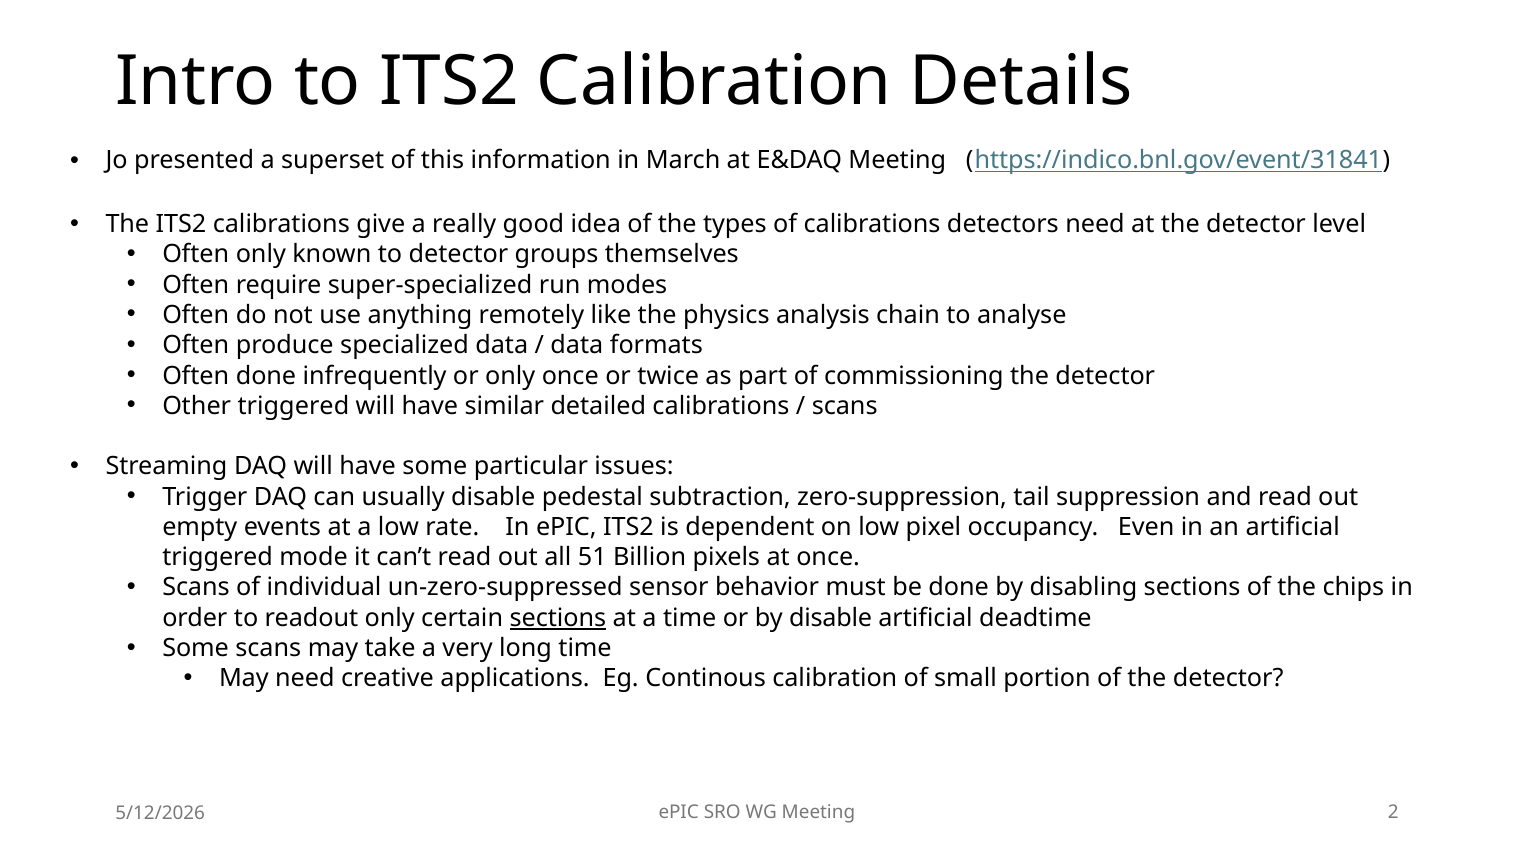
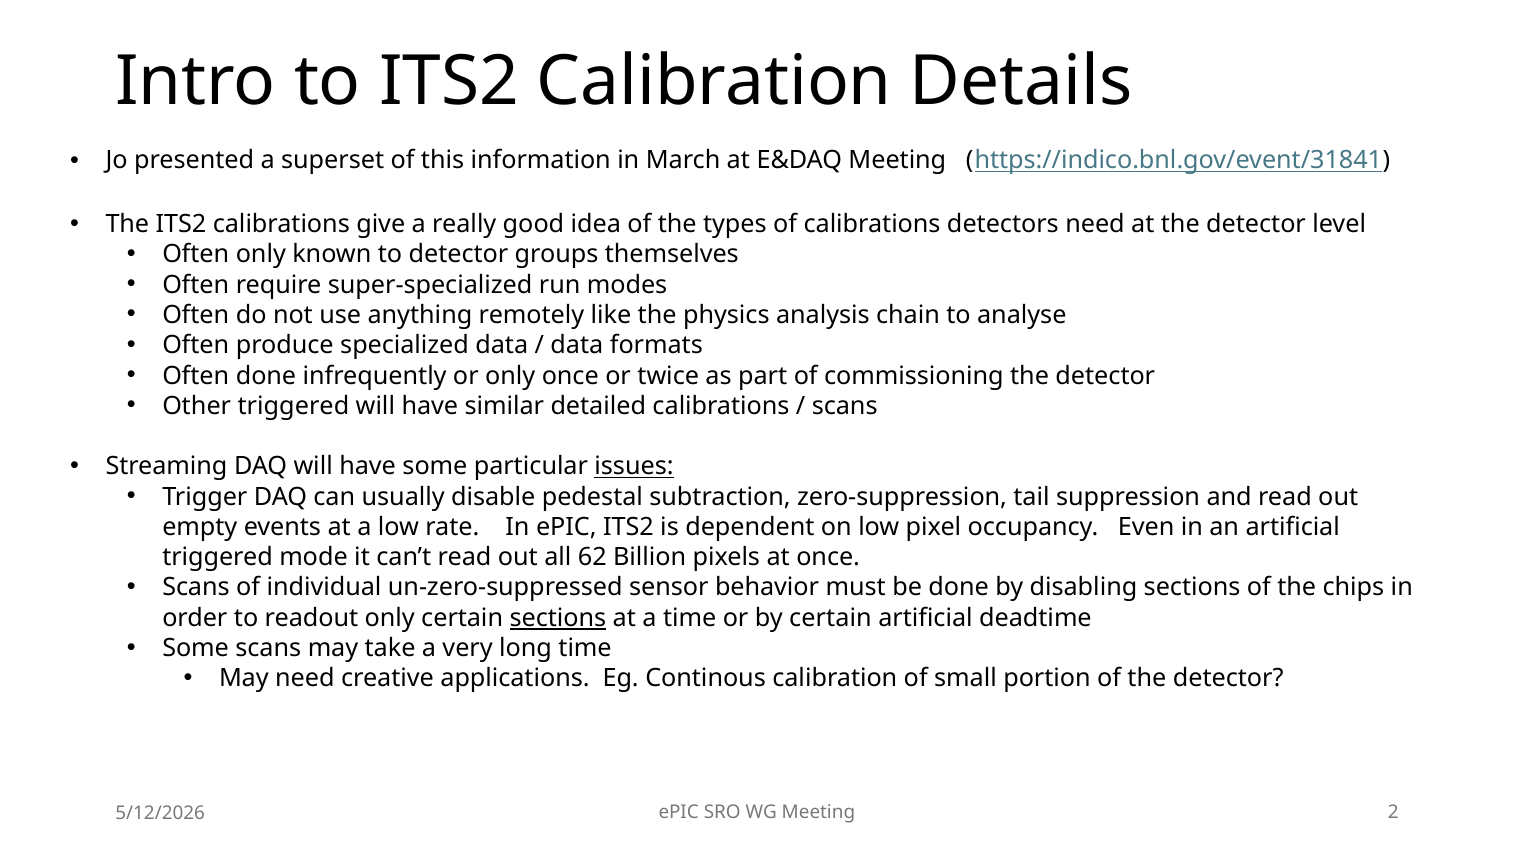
issues underline: none -> present (634, 466)
51: 51 -> 62 (592, 557)
by disable: disable -> certain (830, 618)
